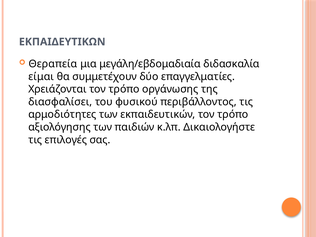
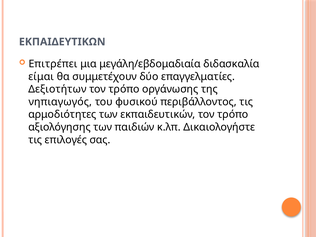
Θεραπεία: Θεραπεία -> Επιτρέπει (53, 64)
Χρειάζονται: Χρειάζονται -> Δεξιοτήτων (57, 89)
διασφαλίσει: διασφαλίσει -> νηπιαγωγός (60, 102)
